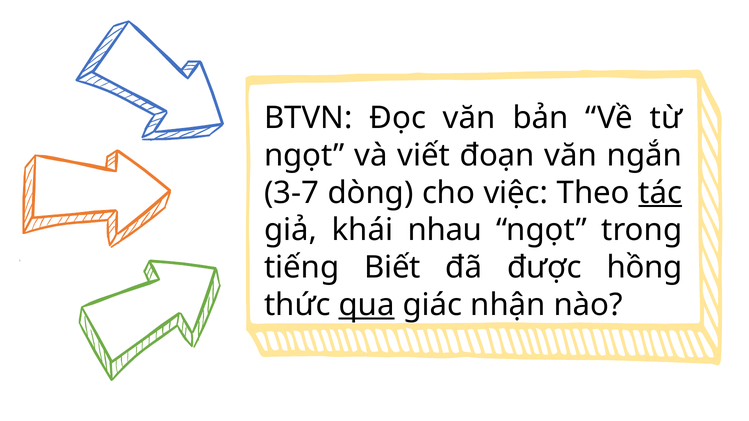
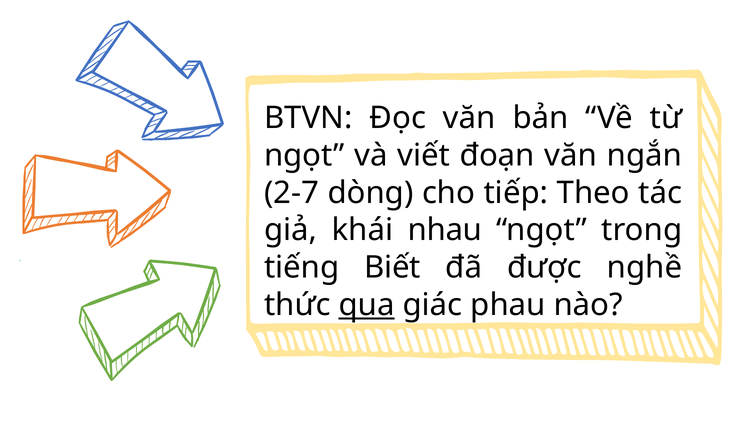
3-7: 3-7 -> 2-7 (292, 193)
việc: việc -> tiếp (516, 193)
tác underline: present -> none (660, 193)
hồng: hồng -> nghề (644, 268)
nhận: nhận -> phau (508, 305)
